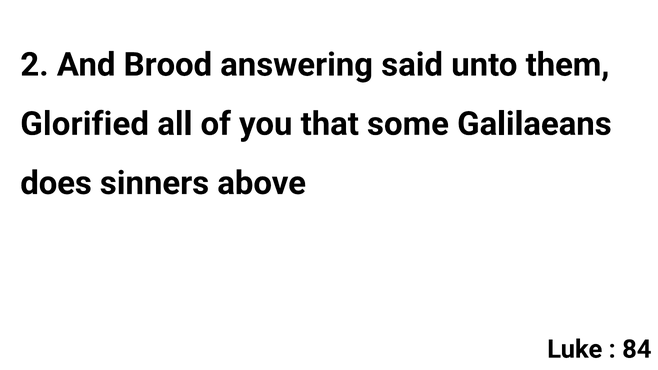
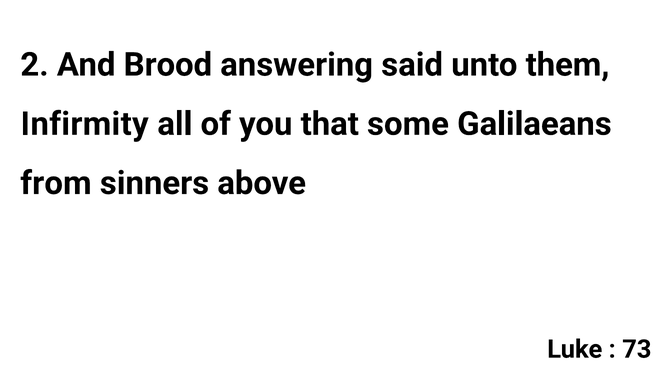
Glorified: Glorified -> Infirmity (85, 124)
does: does -> from (56, 183)
84: 84 -> 73 (637, 349)
